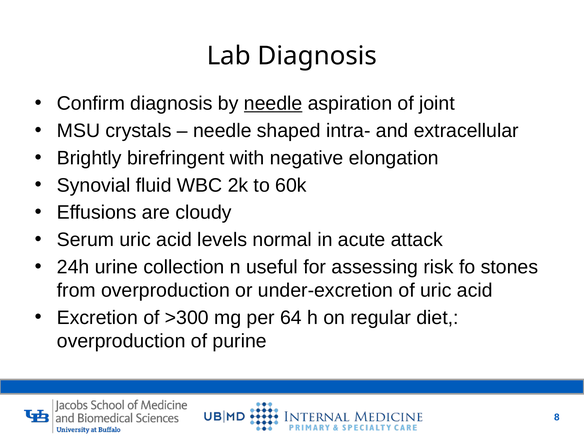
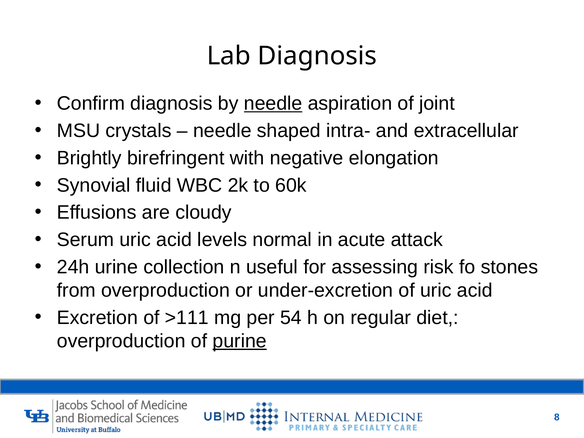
>300: >300 -> >111 (187, 318)
64: 64 -> 54 (291, 318)
purine underline: none -> present (240, 341)
